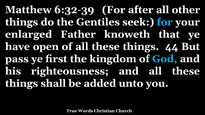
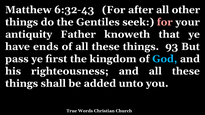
6:32-39: 6:32-39 -> 6:32-43 (74, 10)
for colour: light blue -> pink (165, 22)
enlarged: enlarged -> antiquity (29, 34)
open: open -> ends (46, 47)
44: 44 -> 93 (172, 47)
